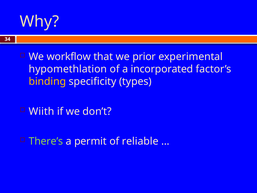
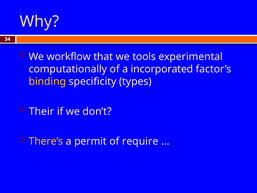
prior: prior -> tools (144, 57)
hypomethlation: hypomethlation -> computationally (68, 69)
Wiith: Wiith -> Their (41, 111)
There’s colour: light green -> yellow (46, 141)
reliable: reliable -> require (140, 141)
